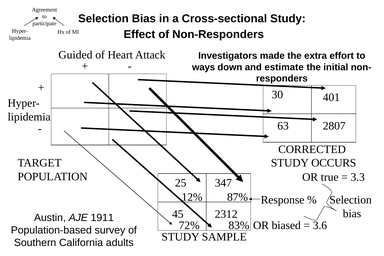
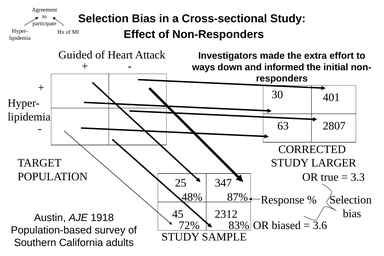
estimate: estimate -> informed (284, 67)
OCCURS: OCCURS -> LARGER (334, 163)
12%: 12% -> 48% (192, 197)
1911: 1911 -> 1918 (102, 218)
